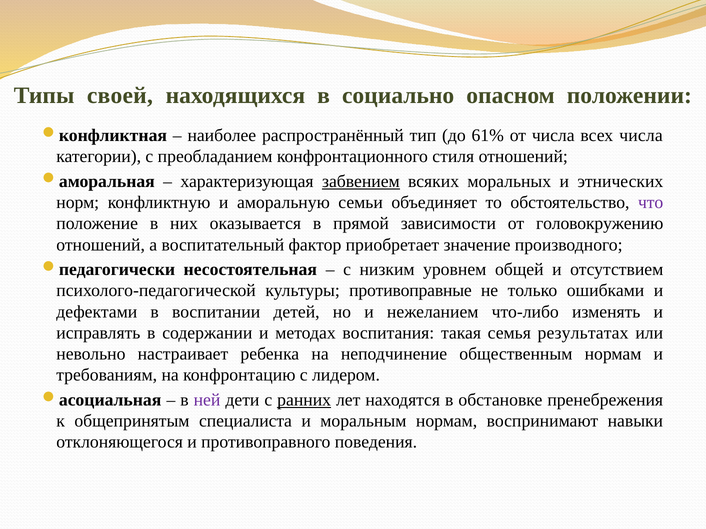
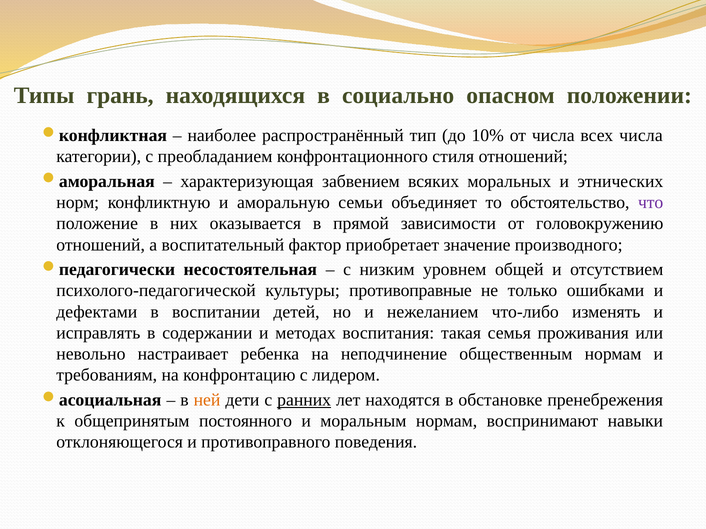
своей: своей -> грань (120, 96)
61%: 61% -> 10% (488, 135)
забвением underline: present -> none (361, 181)
результатах: результатах -> проживания (583, 333)
ней colour: purple -> orange (207, 400)
специалиста: специалиста -> постоянного (246, 421)
